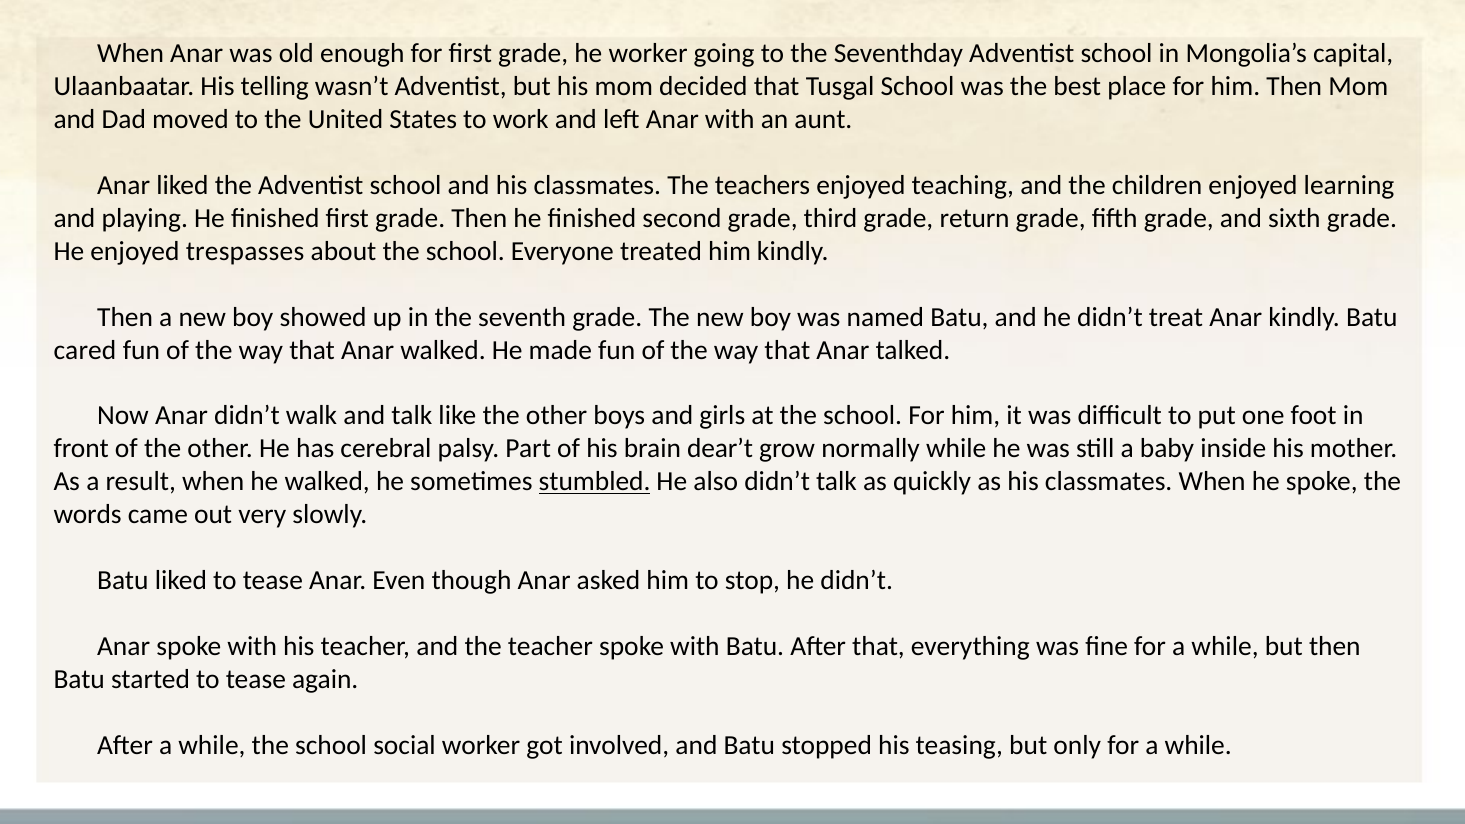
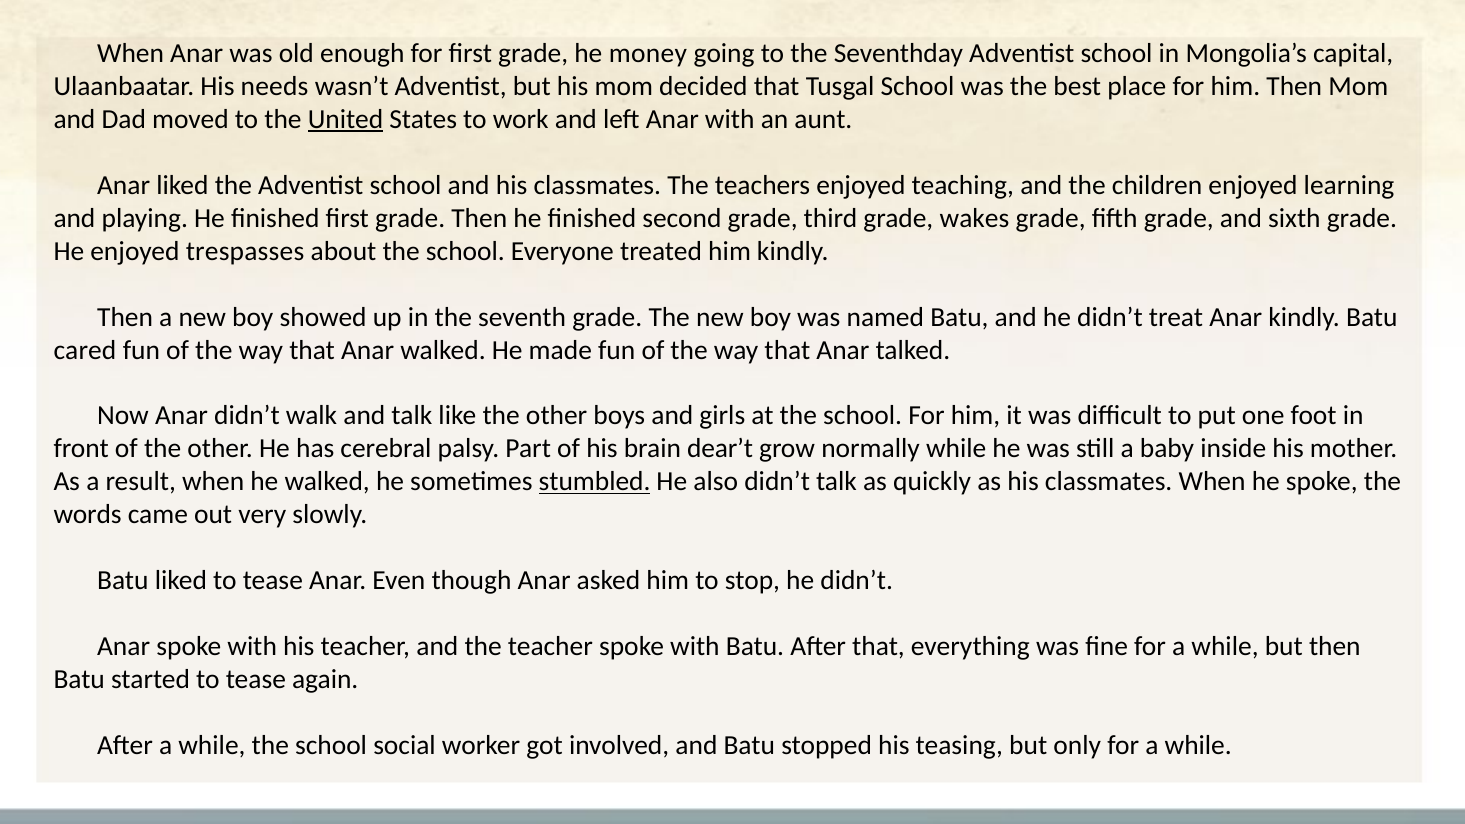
he worker: worker -> money (648, 53)
telling: telling -> needs (275, 86)
United underline: none -> present (346, 119)
return: return -> wakes (975, 218)
